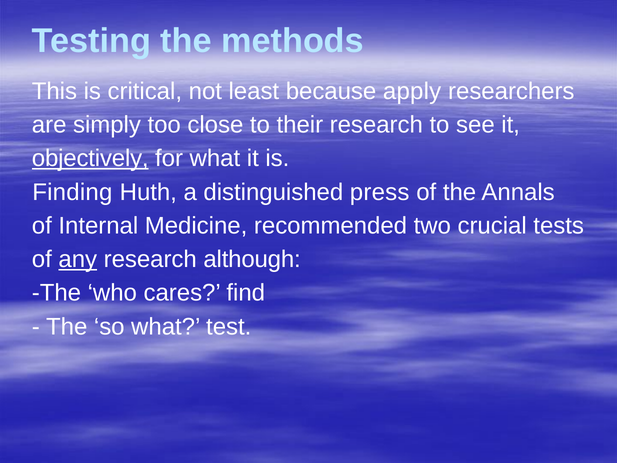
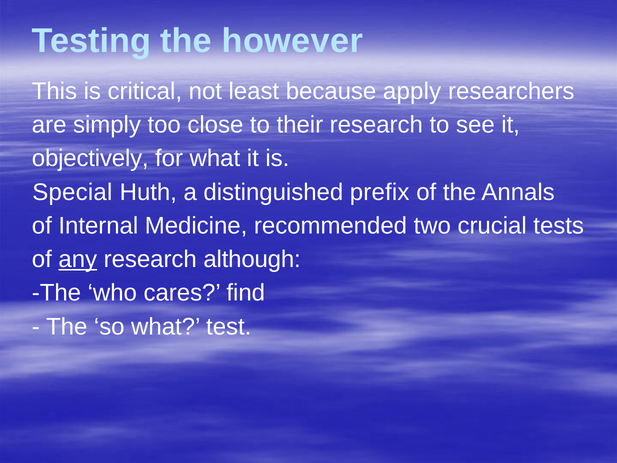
methods: methods -> however (292, 41)
objectively underline: present -> none (90, 158)
Finding: Finding -> Special (72, 192)
press: press -> prefix (380, 192)
